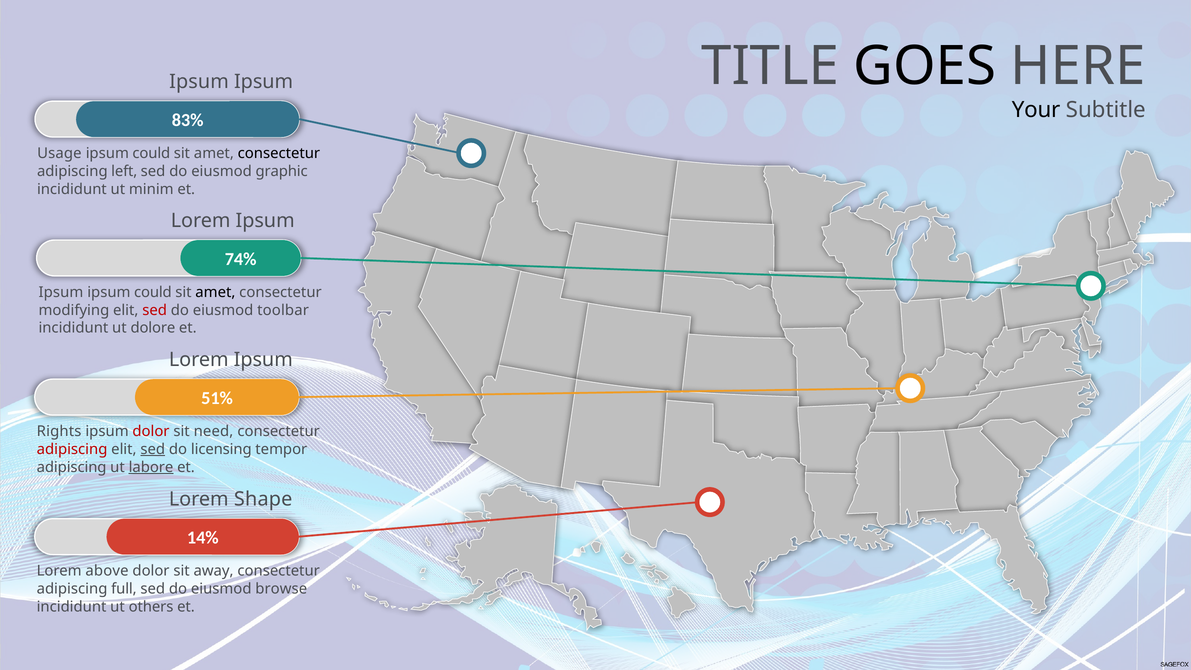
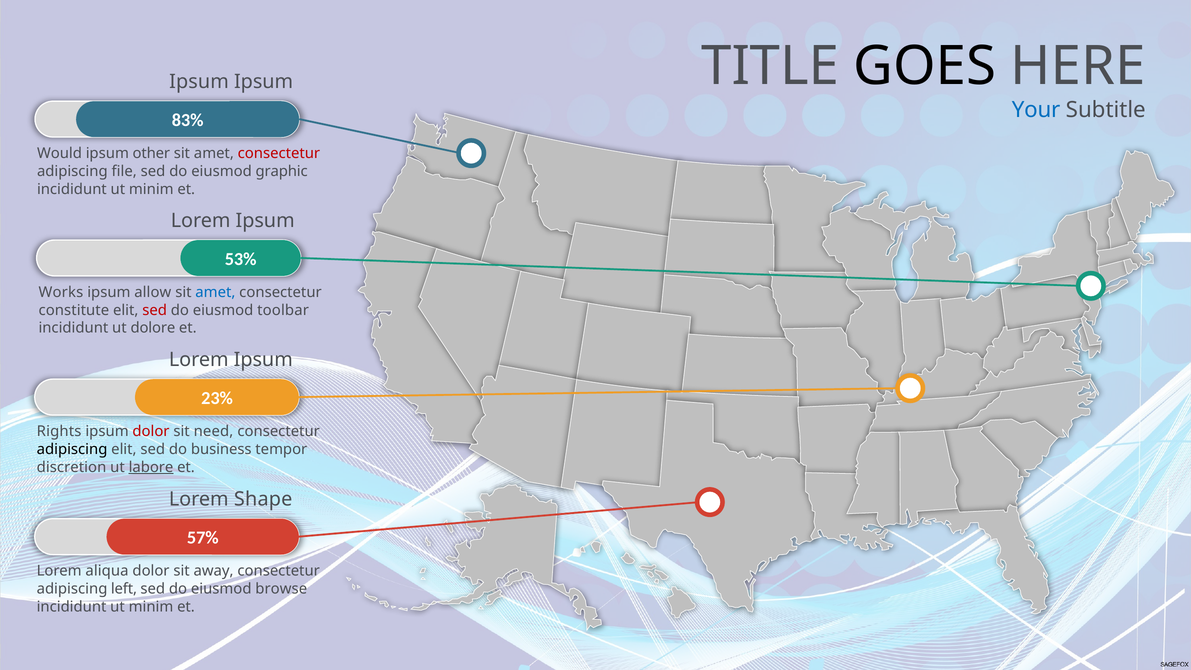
Your colour: black -> blue (1036, 110)
Usage: Usage -> Would (59, 153)
could: could -> other (151, 153)
consectetur colour: black -> red (279, 153)
left: left -> file (124, 171)
74%: 74% -> 53% (241, 259)
Ipsum: Ipsum -> Works (61, 292)
could: could -> allow (153, 292)
amet colour: black -> blue (215, 292)
modifying: modifying -> constitute (74, 310)
51%: 51% -> 23% (217, 398)
adipiscing colour: red -> black (72, 449)
sed underline: present -> none (153, 449)
licensing: licensing -> business (221, 449)
adipiscing: adipiscing -> discretion (72, 467)
14%: 14% -> 57% (203, 538)
above: above -> aliqua (107, 571)
full: full -> left (124, 589)
others: others -> minim (151, 607)
